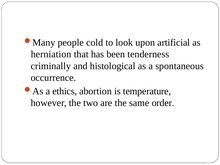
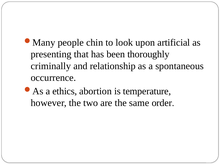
cold: cold -> chin (95, 42)
herniation: herniation -> presenting (51, 54)
tenderness: tenderness -> thoroughly (148, 54)
histological: histological -> relationship (113, 66)
